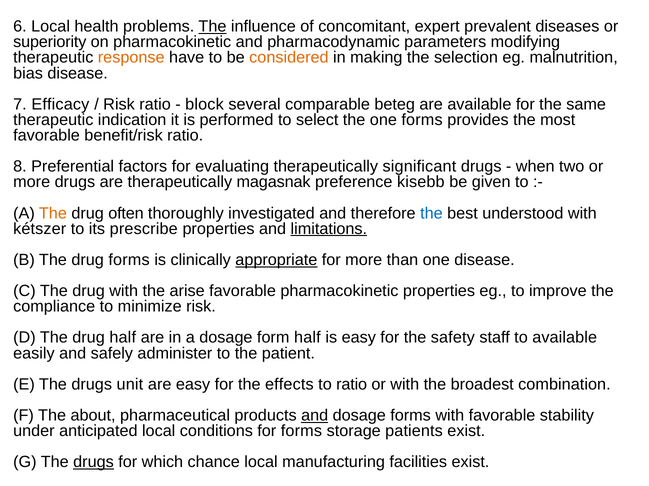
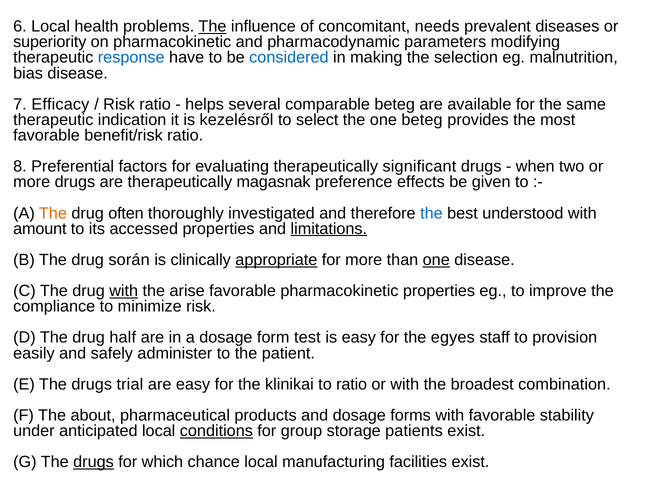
expert: expert -> needs (437, 27)
response colour: orange -> blue (131, 58)
considered colour: orange -> blue (289, 58)
block: block -> helps (205, 104)
performed: performed -> kezelésről (237, 120)
one forms: forms -> beteg (422, 120)
kisebb: kisebb -> effects (421, 182)
kétszer: kétszer -> amount (40, 229)
prescribe: prescribe -> accessed (144, 229)
drug forms: forms -> során (129, 260)
one underline: none -> present (436, 260)
with underline: none -> present (124, 291)
form half: half -> test (307, 338)
safety: safety -> egyes (453, 338)
to available: available -> provision (565, 338)
unit: unit -> trial (130, 385)
effects: effects -> klinikai (289, 385)
and underline: present -> none (315, 416)
conditions underline: none -> present (216, 432)
for forms: forms -> group (301, 432)
